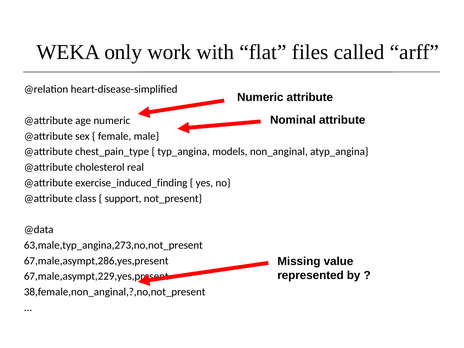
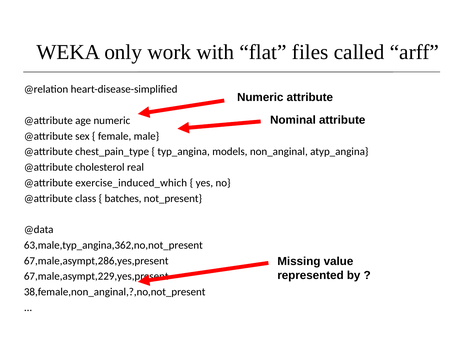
exercise_induced_finding: exercise_induced_finding -> exercise_induced_which (131, 183)
support: support -> batches (123, 198)
63,male,typ_angina,273,no,not_present: 63,male,typ_angina,273,no,not_present -> 63,male,typ_angina,362,no,not_present (113, 245)
